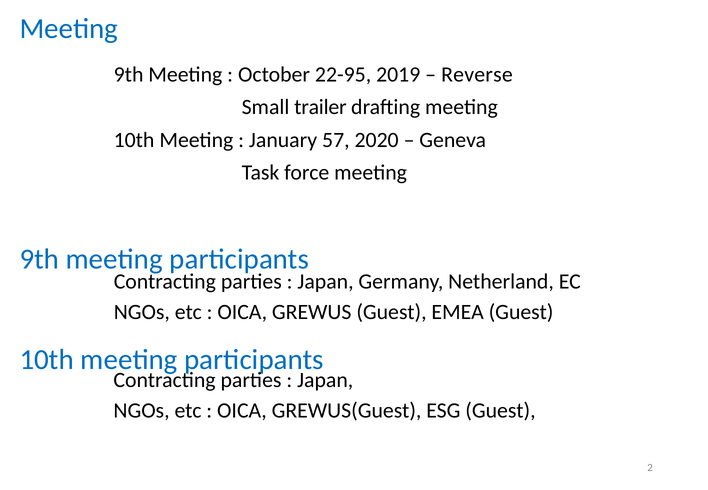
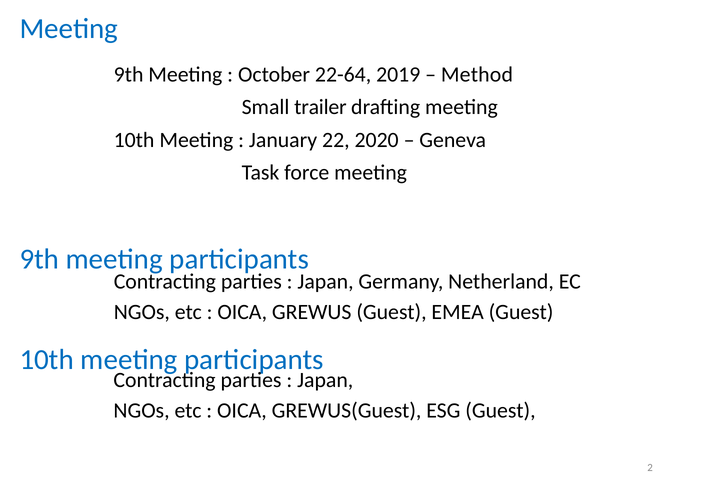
22-95: 22-95 -> 22-64 (343, 75)
Reverse: Reverse -> Method (477, 75)
57: 57 -> 22 (336, 140)
